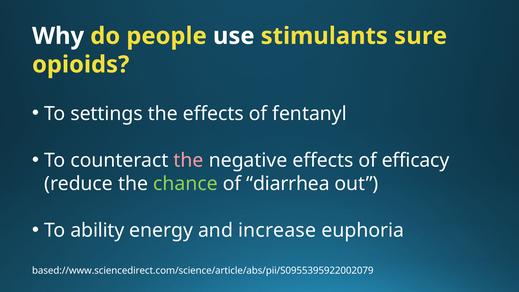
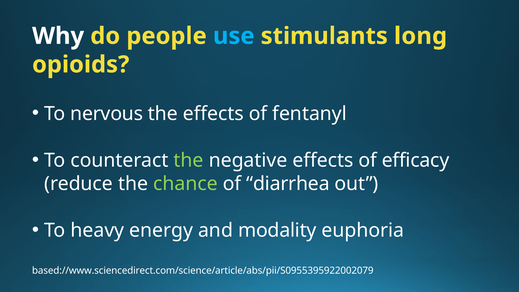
use colour: white -> light blue (234, 36)
sure: sure -> long (421, 36)
settings: settings -> nervous (107, 114)
the colour: pink -> light green (189, 160)
ability: ability -> heavy (97, 230)
increase: increase -> modality (277, 230)
